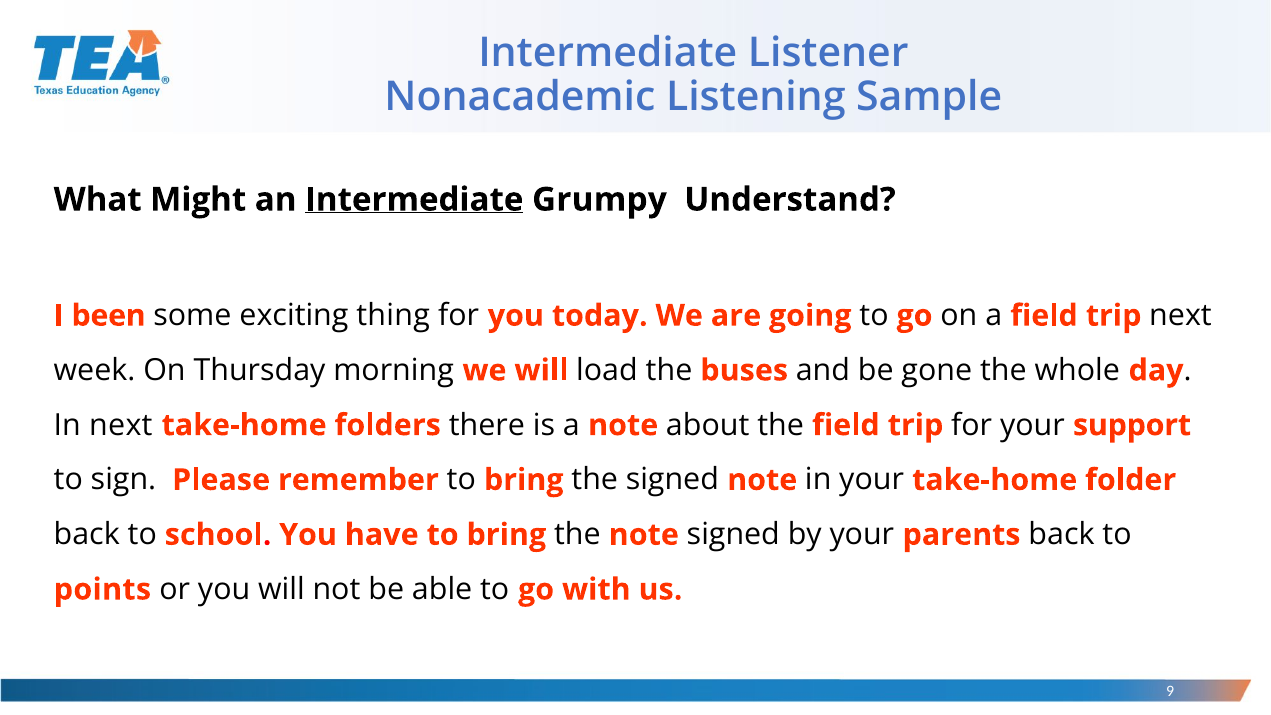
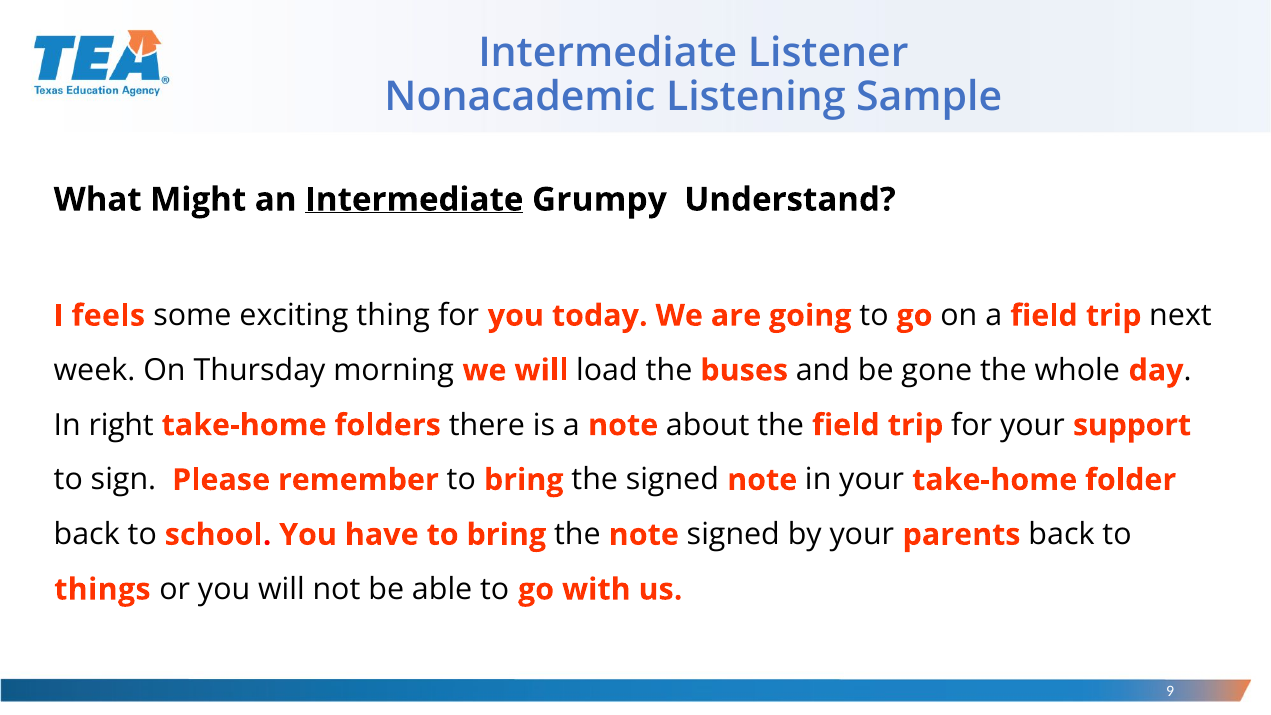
been: been -> feels (108, 316)
In next: next -> right (121, 425)
points: points -> things (102, 589)
